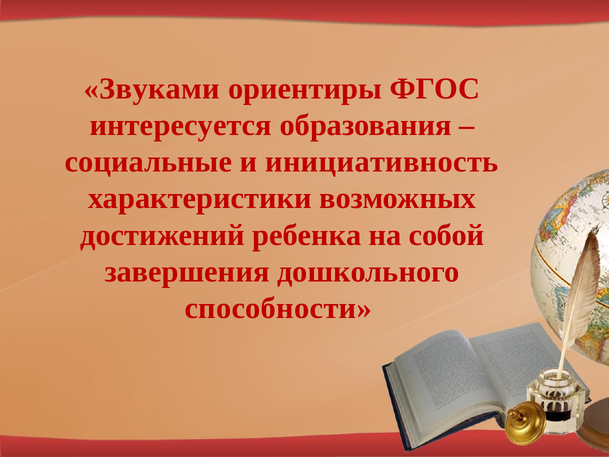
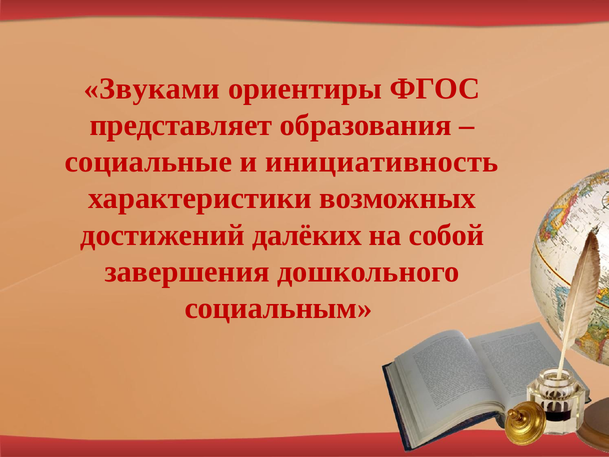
интересуется: интересуется -> представляет (181, 125)
ребенка: ребенка -> далёких (307, 235)
способности: способности -> социальным (278, 308)
